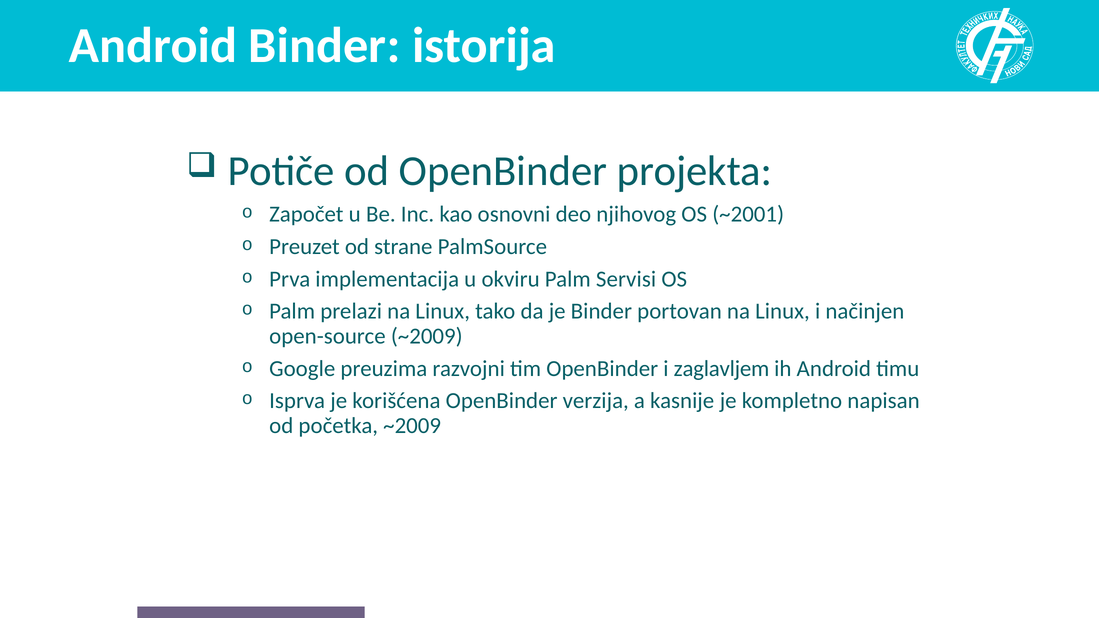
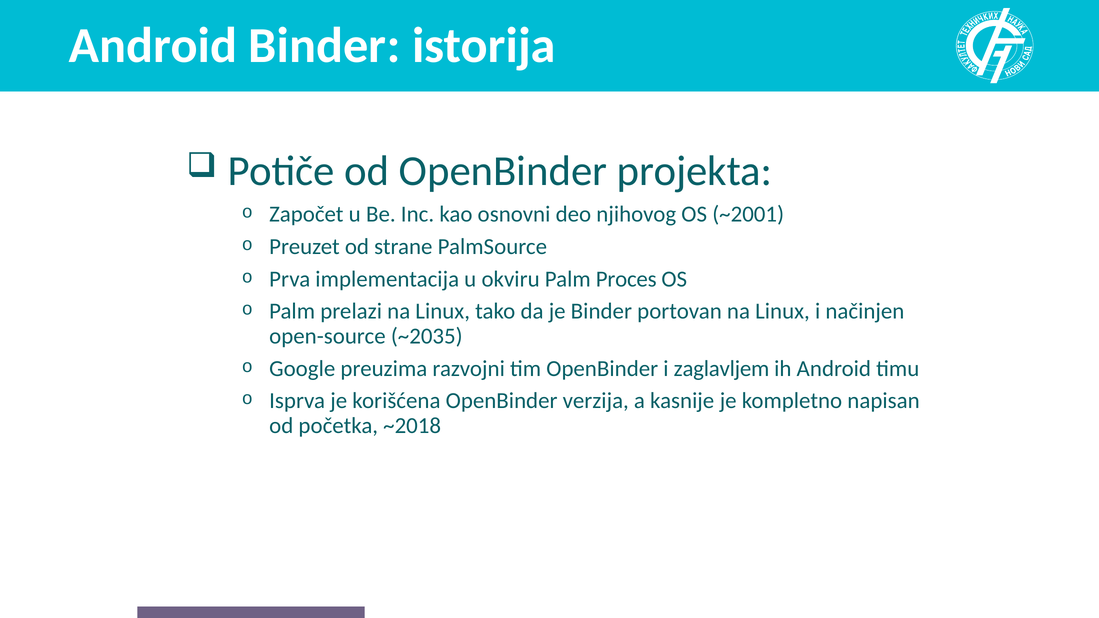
Servisi: Servisi -> Proces (626, 279)
open-source ~2009: ~2009 -> ~2035 (427, 336)
početka ~2009: ~2009 -> ~2018 (412, 426)
